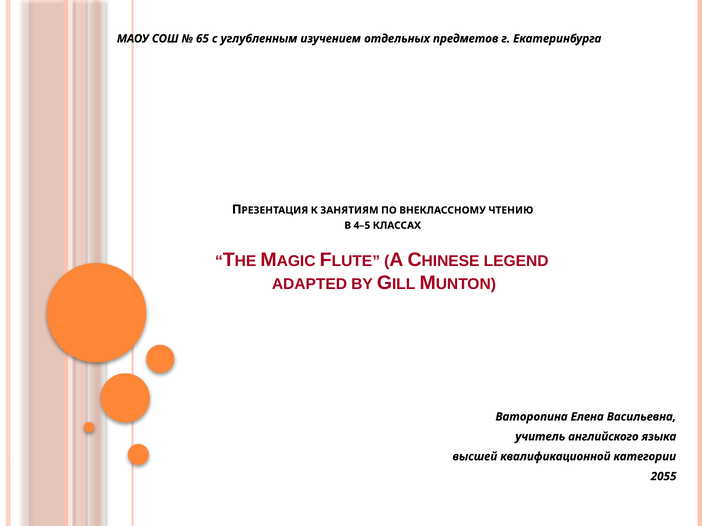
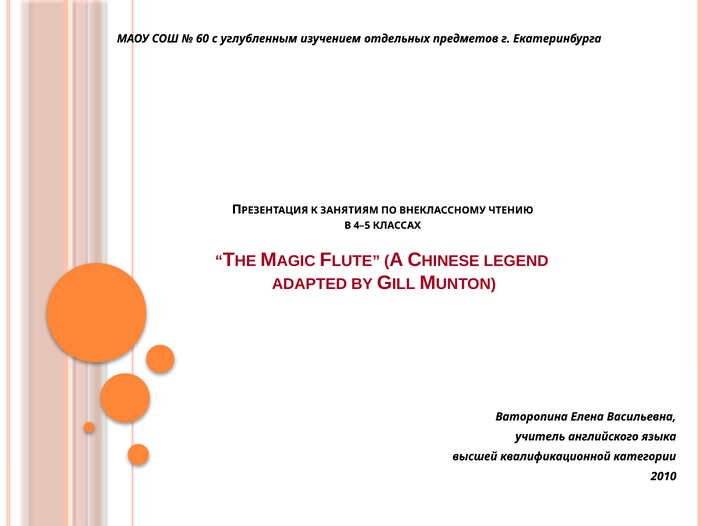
65: 65 -> 60 (202, 39)
2055: 2055 -> 2010 (664, 477)
